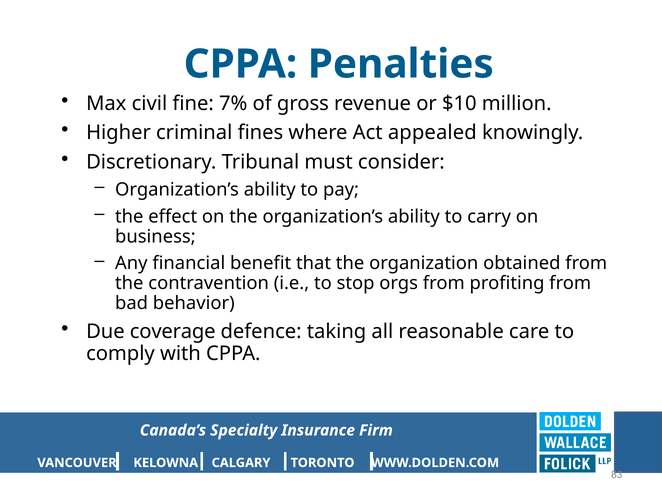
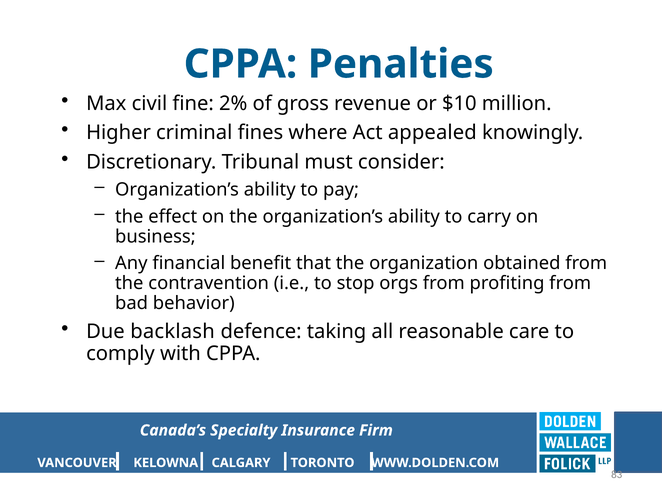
7%: 7% -> 2% (233, 103)
coverage: coverage -> backlash (173, 331)
